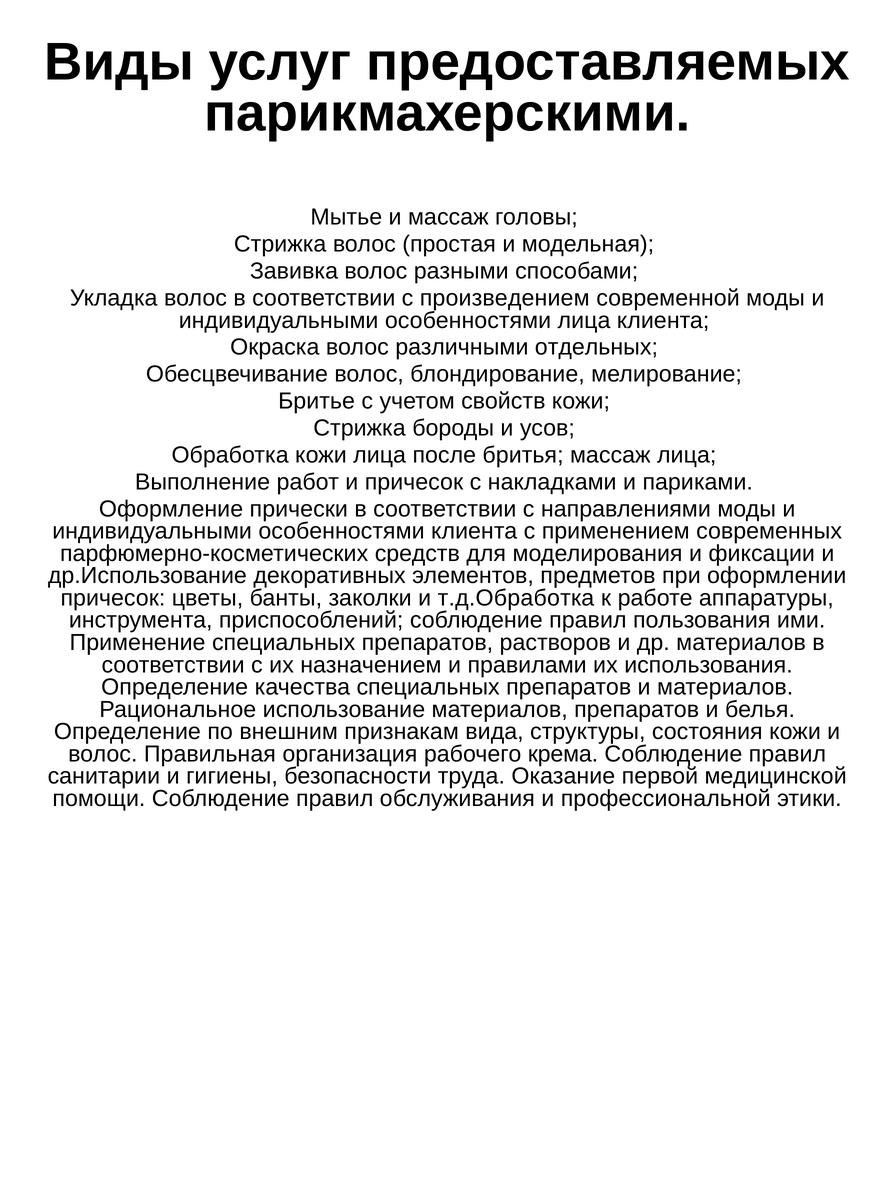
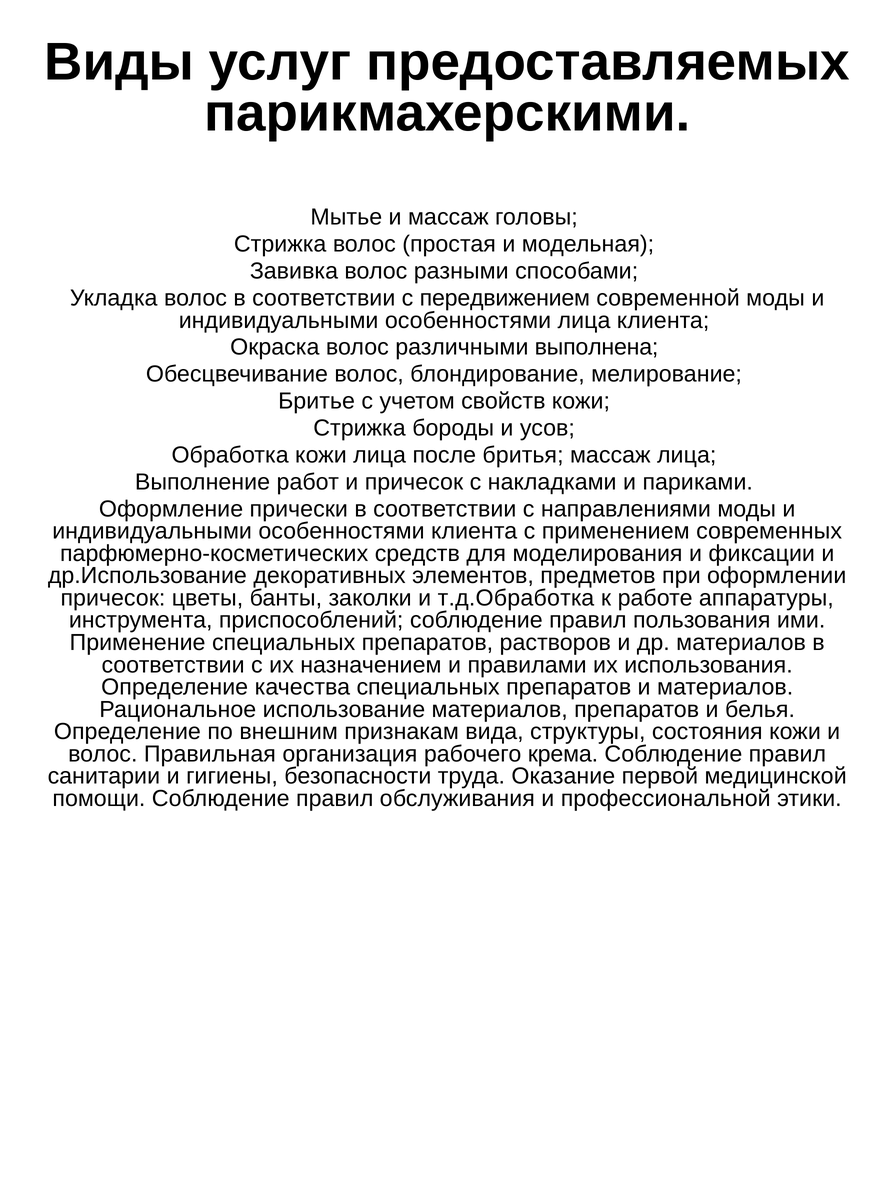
произведением: произведением -> передвижением (505, 298)
отдельных: отдельных -> выполнена (597, 347)
